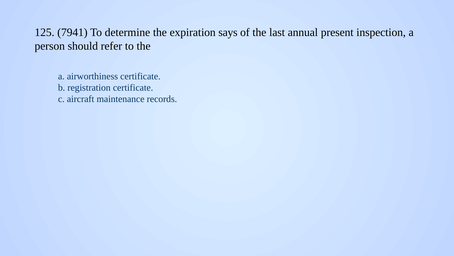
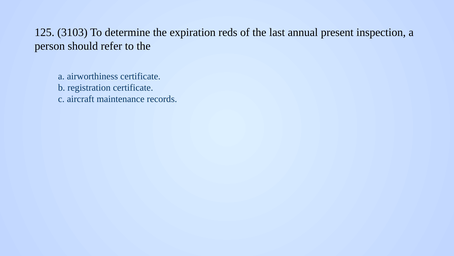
7941: 7941 -> 3103 (72, 32)
says: says -> reds (228, 32)
